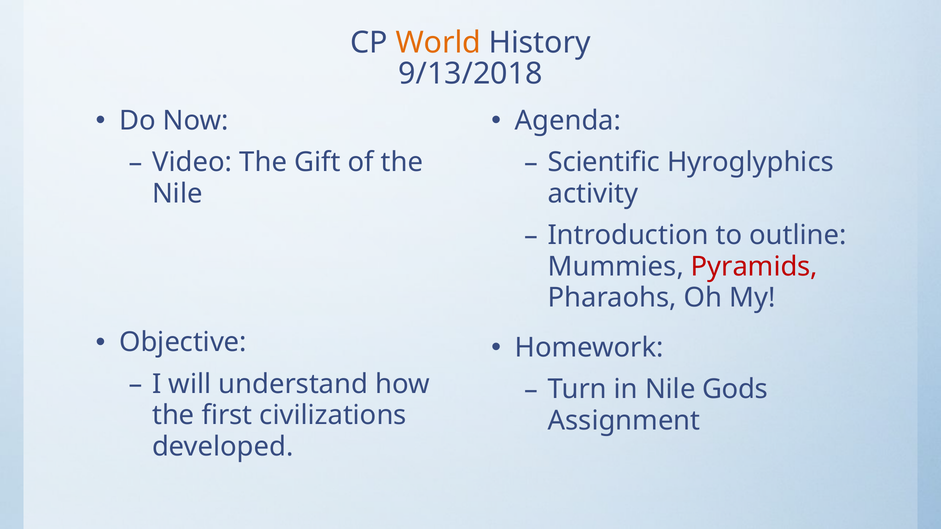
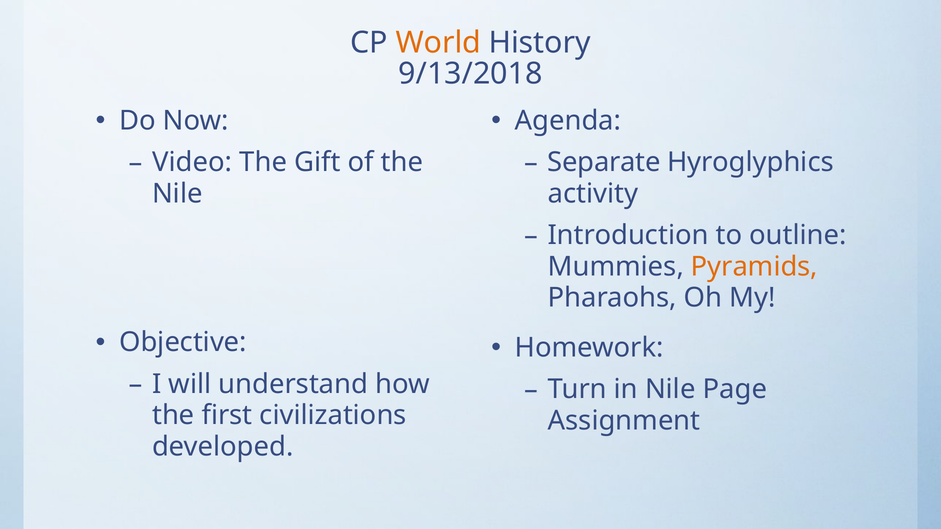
Scientific: Scientific -> Separate (604, 162)
Pyramids colour: red -> orange (754, 267)
Gods: Gods -> Page (735, 390)
